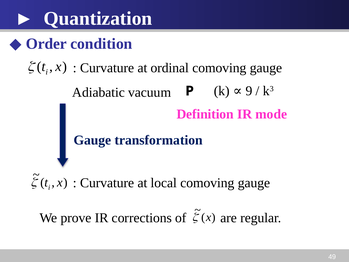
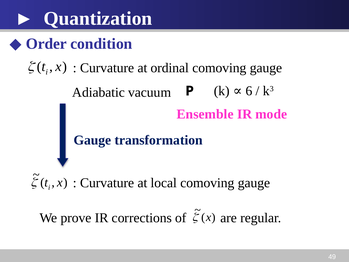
9: 9 -> 6 (249, 91)
Definition: Definition -> Ensemble (205, 114)
